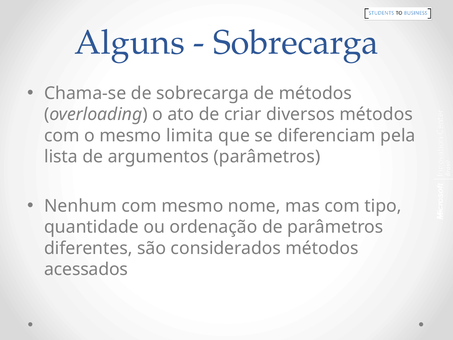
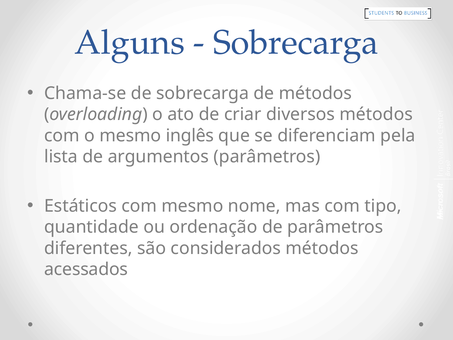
limita: limita -> inglês (190, 136)
Nenhum: Nenhum -> Estáticos (81, 206)
